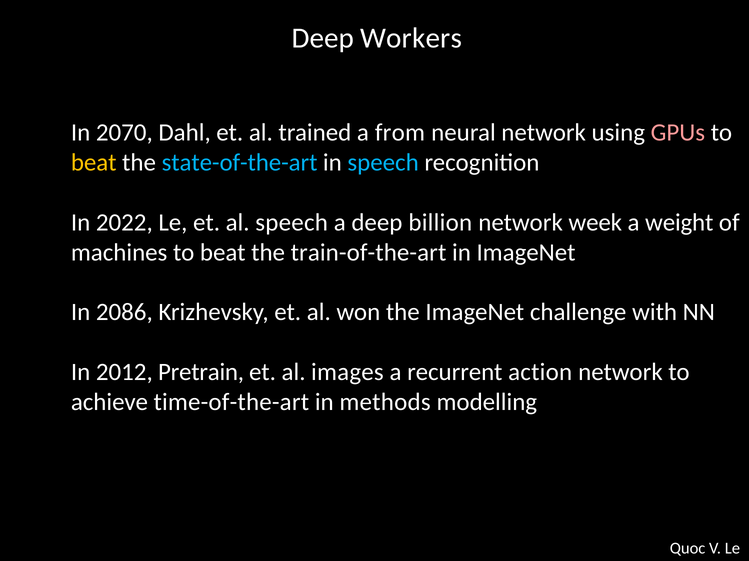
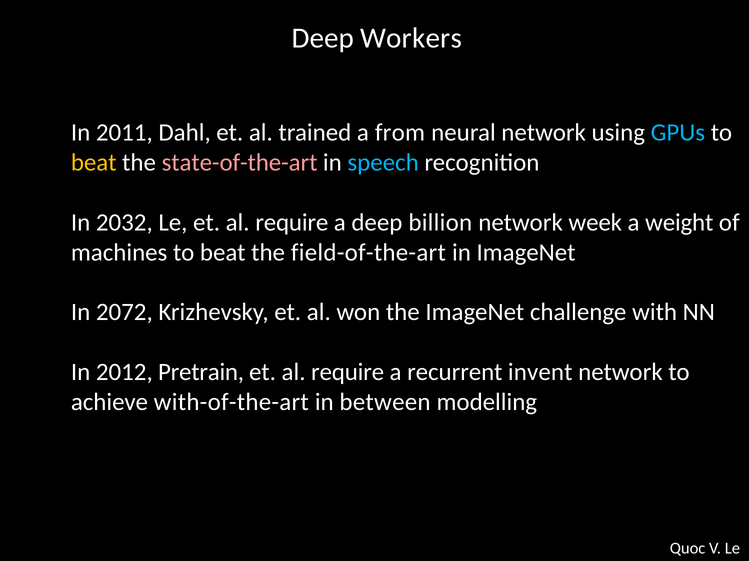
2070: 2070 -> 2011 (124, 133)
GPUs colour: pink -> light blue (678, 133)
state-of-the-art colour: light blue -> pink (240, 163)
2022: 2022 -> 2032 (124, 223)
Le et al speech: speech -> require (292, 223)
train-of-the-art: train-of-the-art -> field-of-the-art (368, 253)
2086: 2086 -> 2072 (124, 313)
images: images -> require (348, 372)
action: action -> invent (540, 372)
time-of-the-art: time-of-the-art -> with-of-the-art (231, 402)
methods: methods -> between (385, 402)
